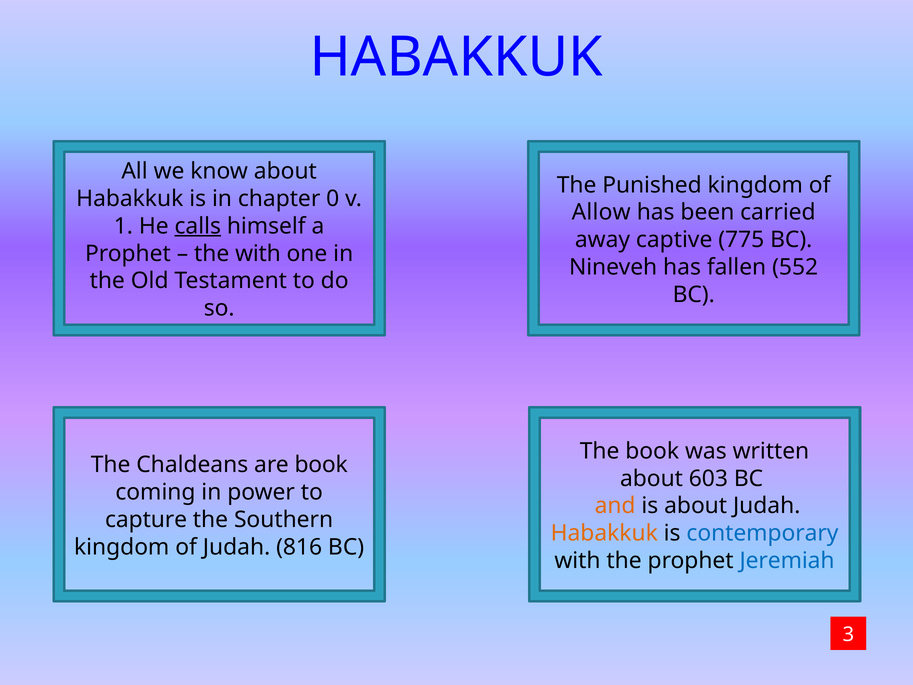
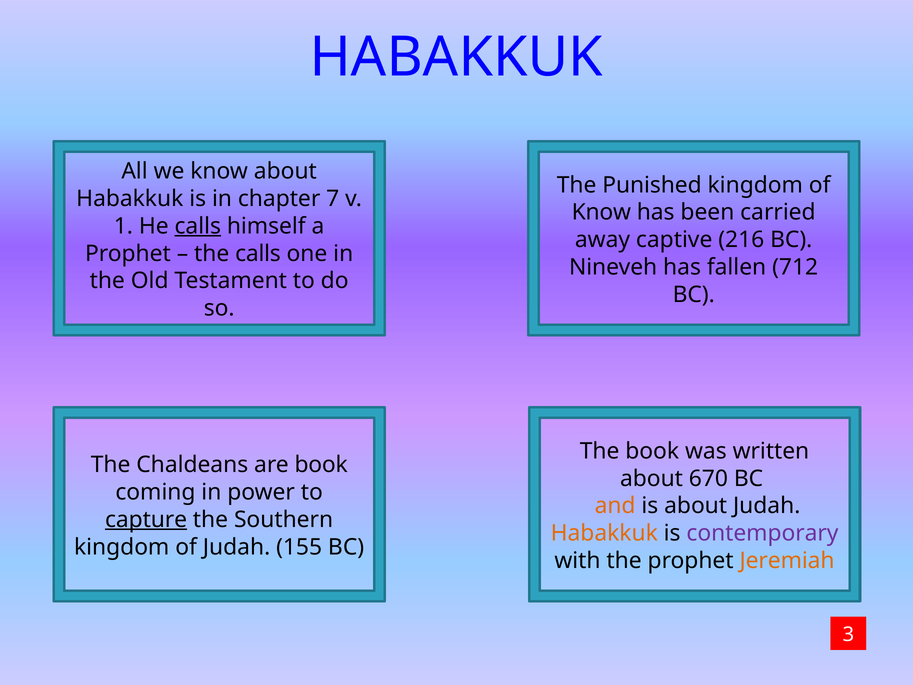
0: 0 -> 7 (333, 199)
Allow: Allow -> Know (601, 212)
775: 775 -> 216 (741, 240)
the with: with -> calls (258, 253)
552: 552 -> 712 (795, 267)
603: 603 -> 670 (708, 478)
capture underline: none -> present (146, 519)
contemporary colour: blue -> purple (762, 533)
816: 816 -> 155 (299, 547)
Jeremiah colour: blue -> orange (787, 561)
